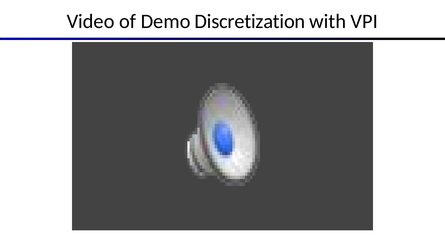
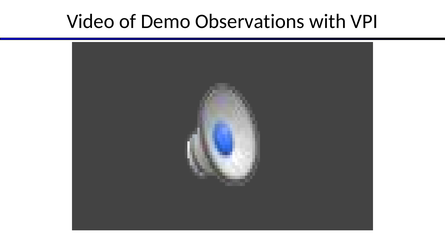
Discretization: Discretization -> Observations (250, 21)
